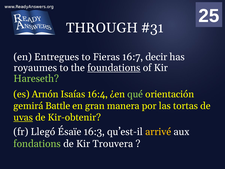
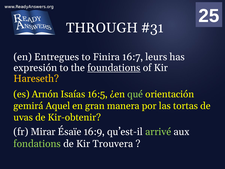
Fieras: Fieras -> Finira (106, 57)
decir: decir -> leurs (156, 57)
royaumes: royaumes -> expresión (35, 68)
Hareseth colour: light green -> yellow (36, 79)
16:4: 16:4 -> 16:5 (98, 94)
Battle: Battle -> Aquel (58, 106)
uvas underline: present -> none (23, 117)
Llegó: Llegó -> Mirar (43, 132)
16:3: 16:3 -> 16:9 (94, 132)
arrivé colour: yellow -> light green (158, 132)
